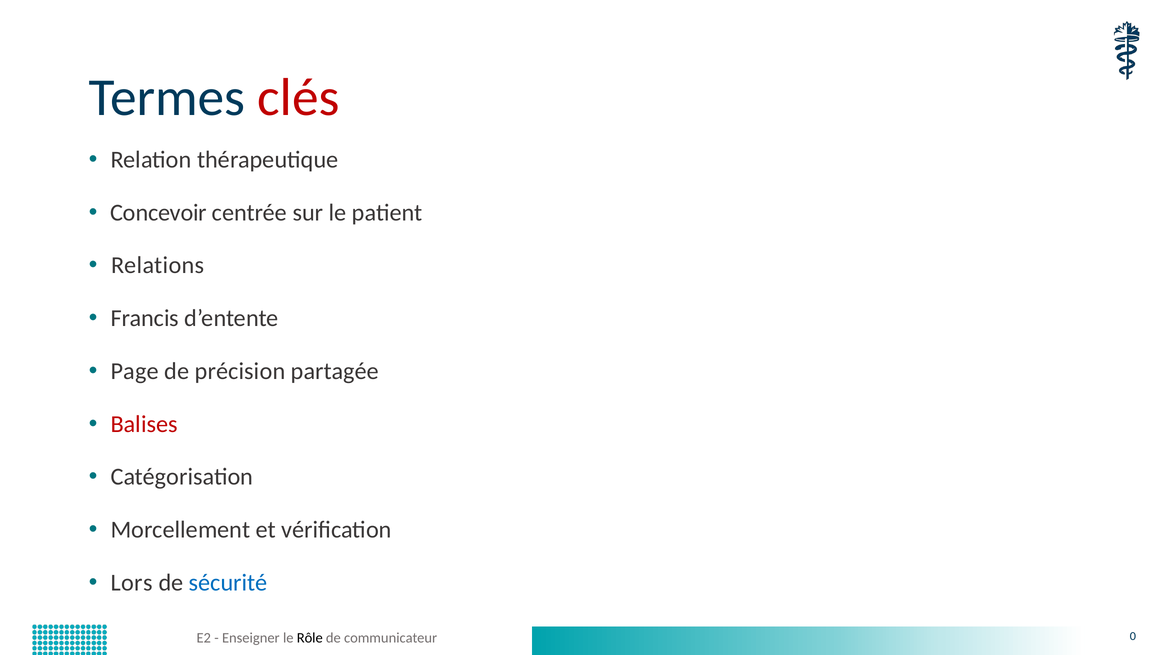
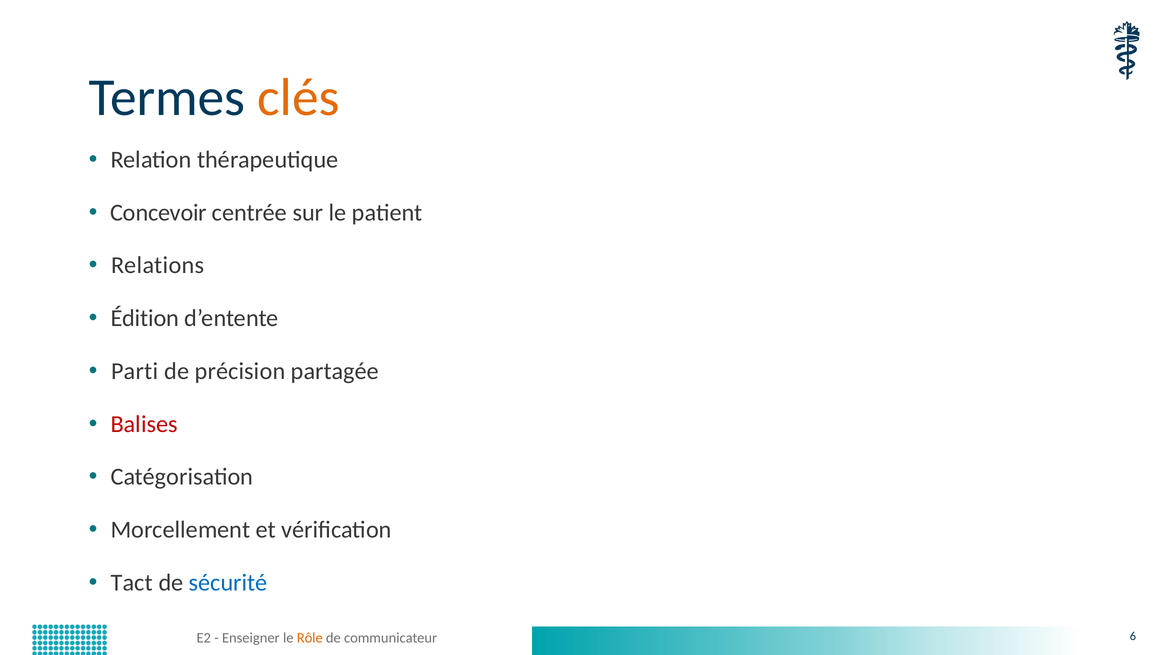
clés colour: red -> orange (298, 98)
Francis: Francis -> Édition (145, 318)
Page: Page -> Parti (135, 371)
Lors: Lors -> Tact (132, 583)
Rôle colour: black -> orange (310, 638)
0: 0 -> 6 (1133, 637)
